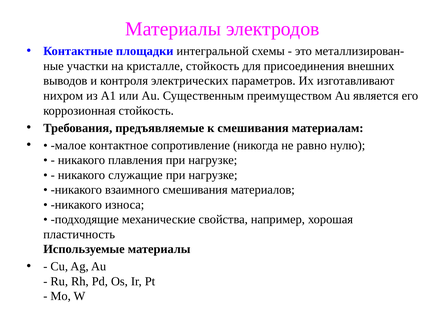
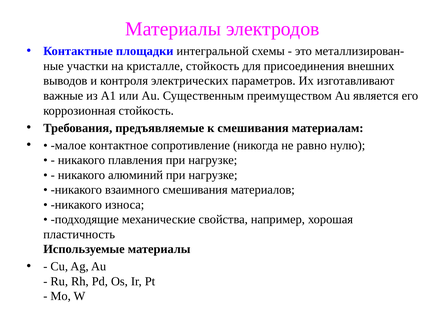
нихром: нихром -> важные (63, 96)
служащие: служащие -> алюминий (136, 175)
